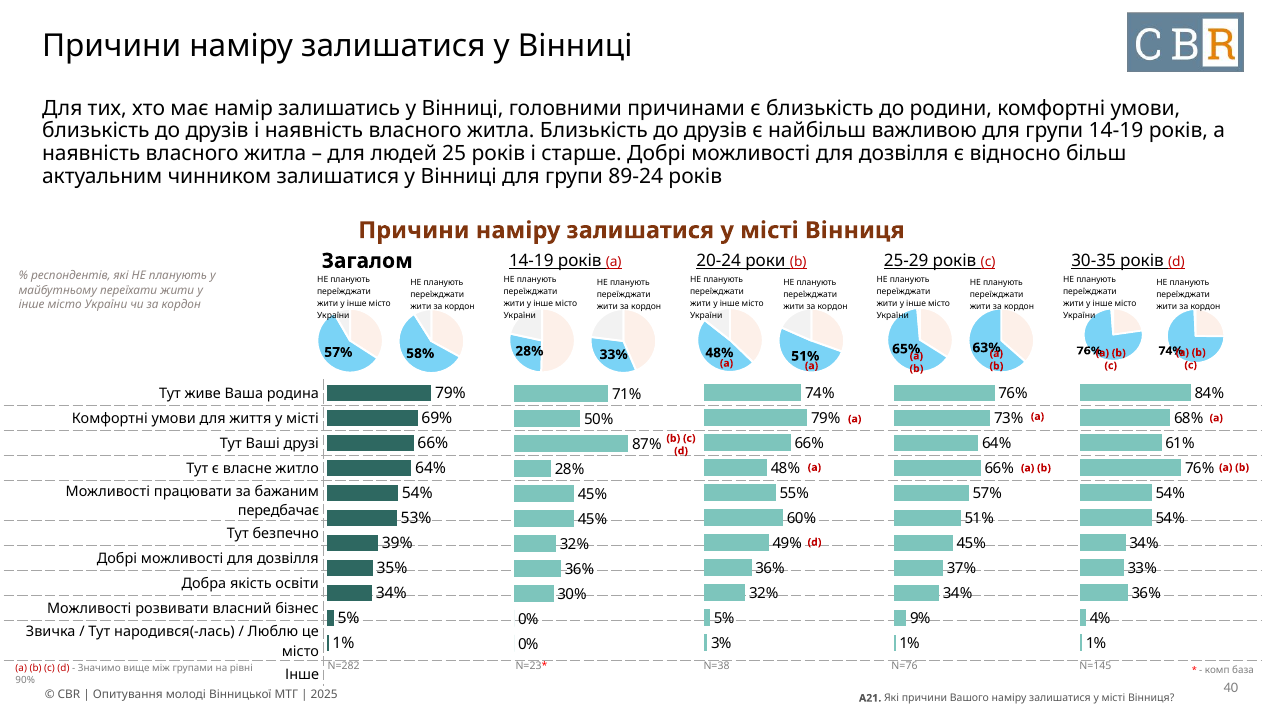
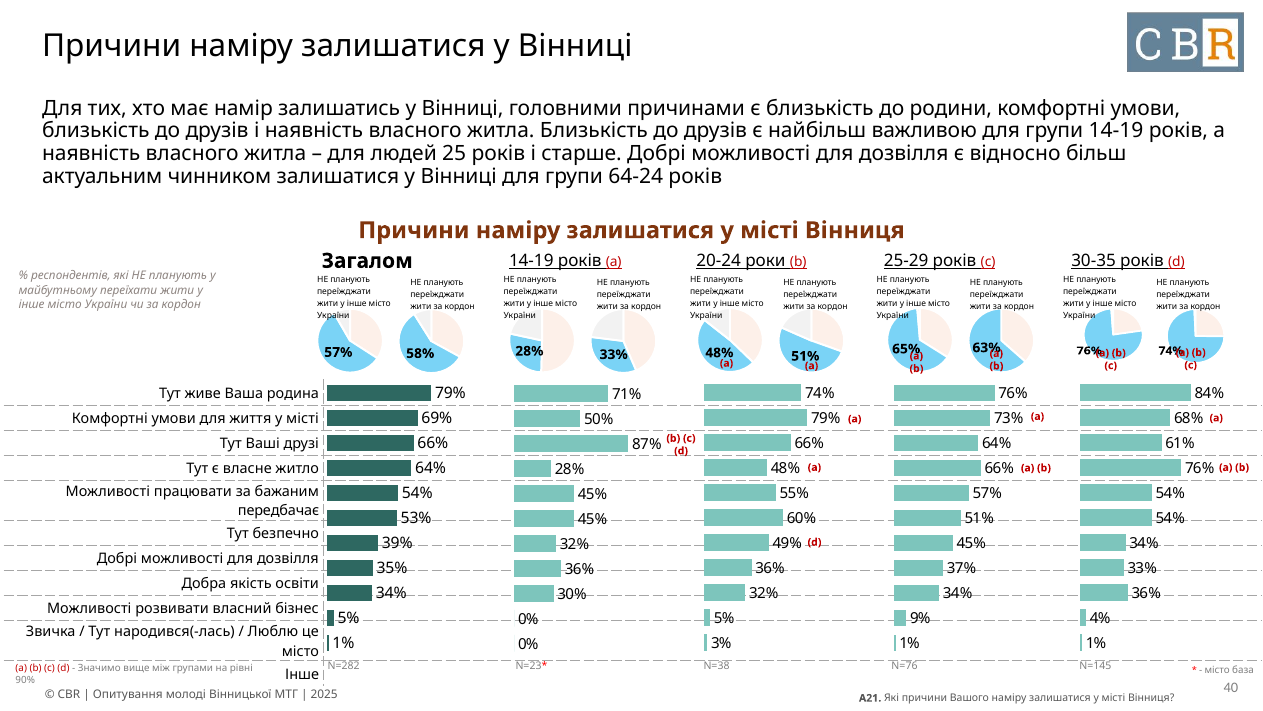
89-24: 89-24 -> 64-24 (636, 176)
комп: комп -> місто (1217, 670)
